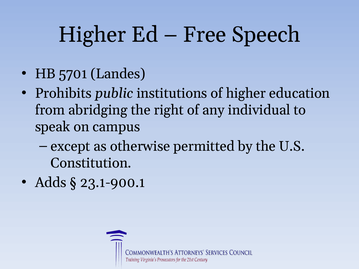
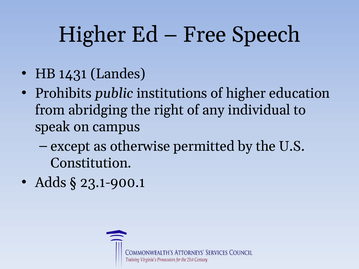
5701: 5701 -> 1431 (73, 74)
